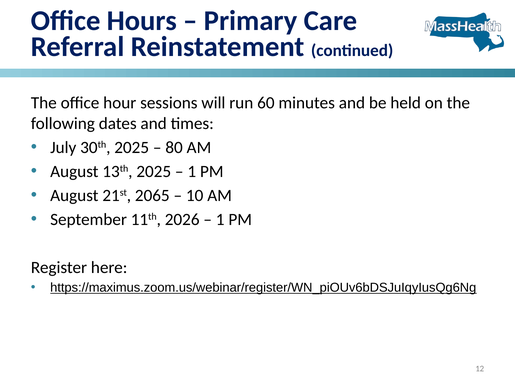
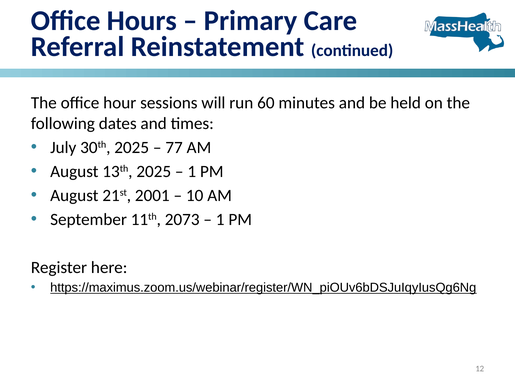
80: 80 -> 77 (174, 147)
2065: 2065 -> 2001 (152, 196)
2026: 2026 -> 2073 (182, 220)
